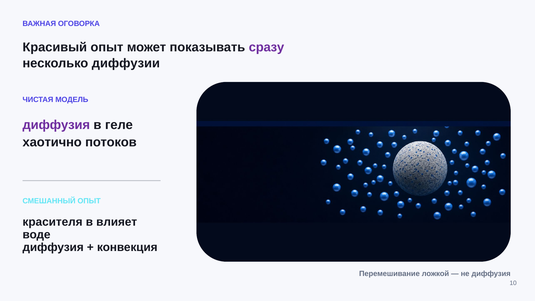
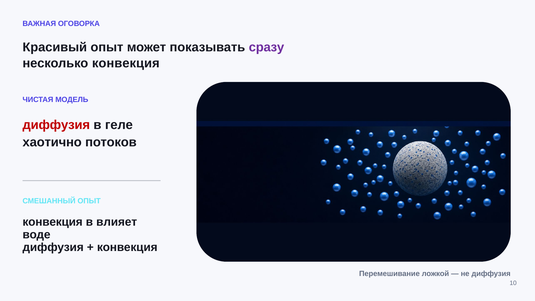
несколько диффузии: диффузии -> конвекция (126, 63)
диффузия colour: purple -> red (56, 125)
красителя: красителя -> конвекция (53, 222)
